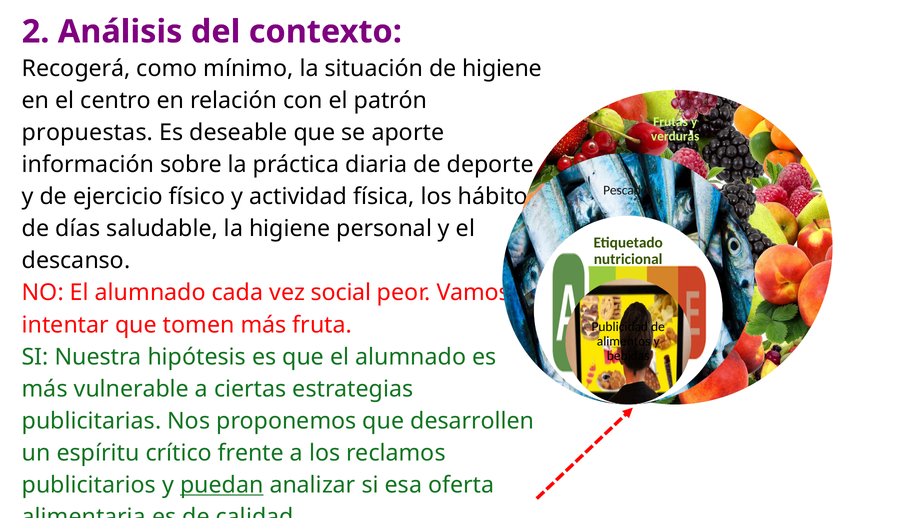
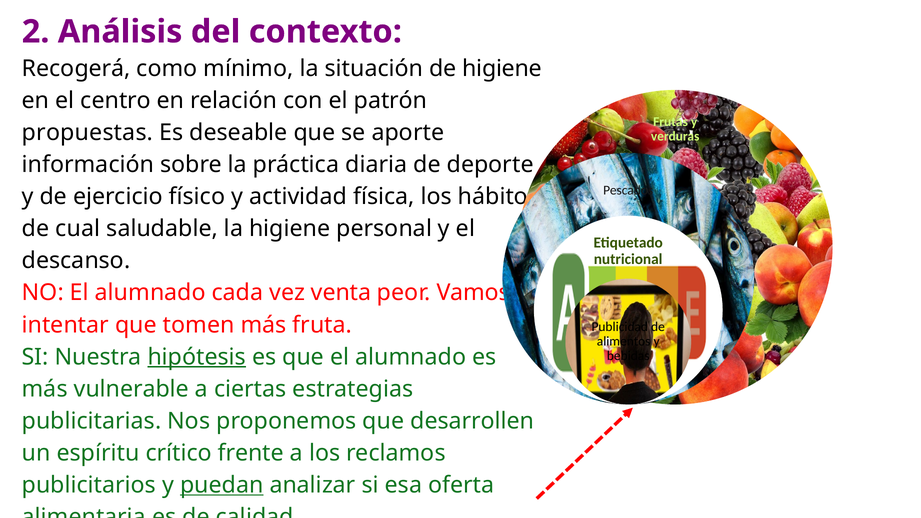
días: días -> cual (78, 229)
social: social -> venta (341, 293)
hipótesis underline: none -> present (197, 357)
